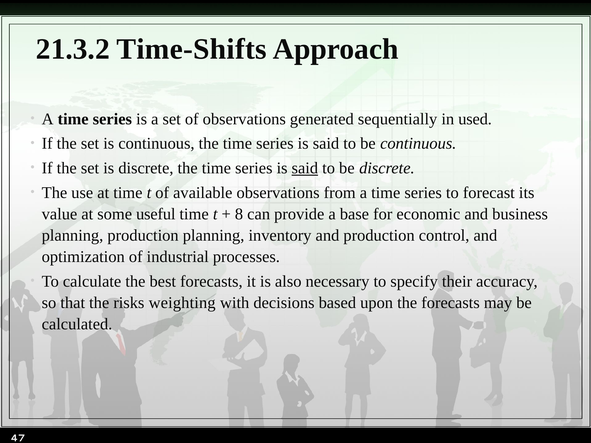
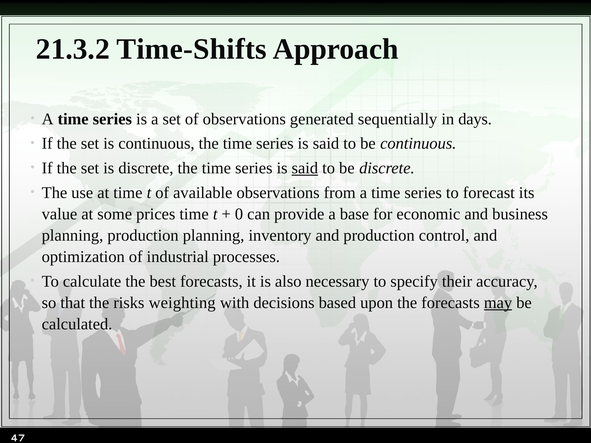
used: used -> days (475, 119)
useful: useful -> prices (156, 214)
8: 8 -> 0 (239, 214)
may underline: none -> present (498, 303)
